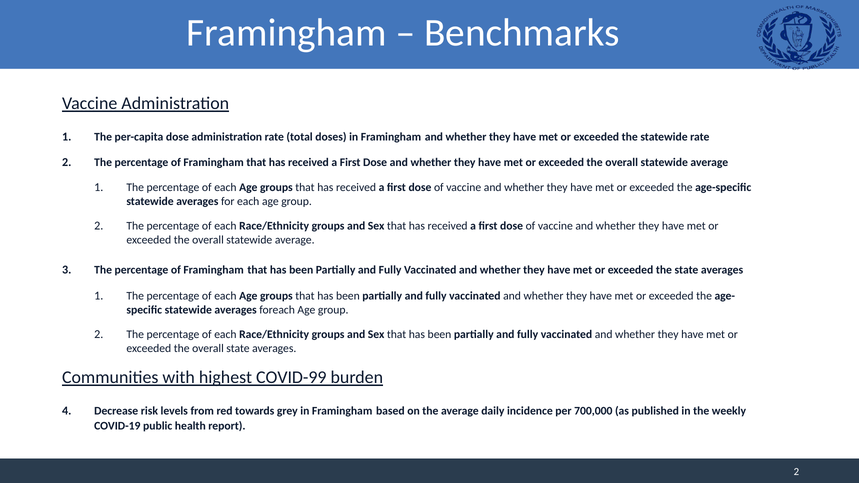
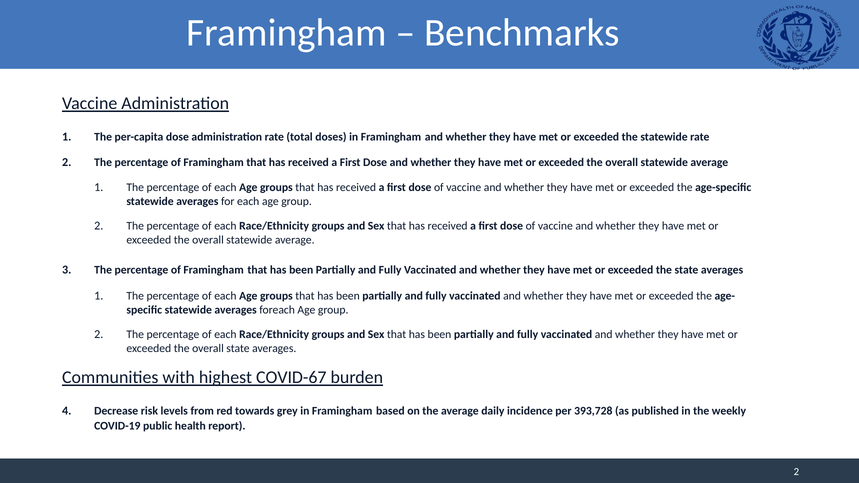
COVID-99: COVID-99 -> COVID-67 (291, 378)
700,000: 700,000 -> 393,728 (593, 411)
